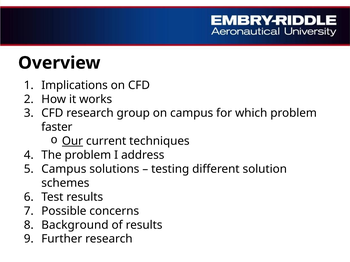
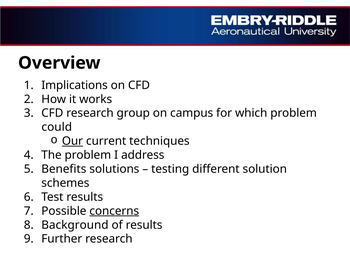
faster: faster -> could (57, 127)
Campus: Campus -> Benefits (64, 169)
concerns underline: none -> present (114, 211)
